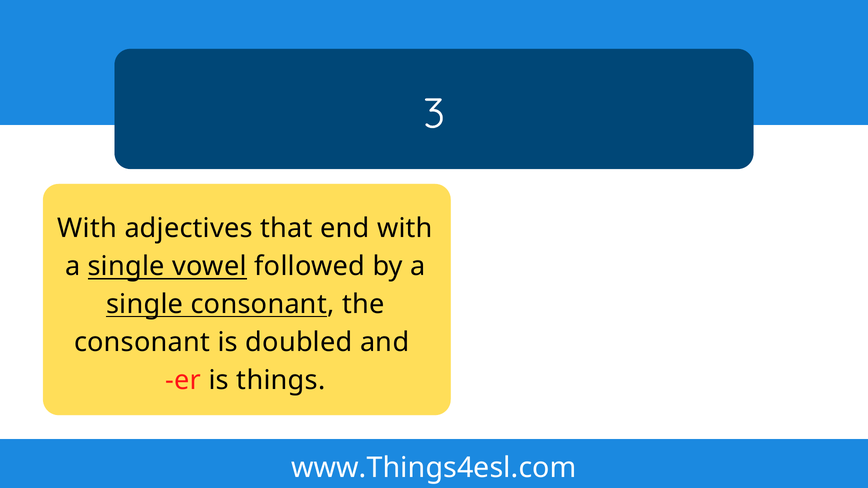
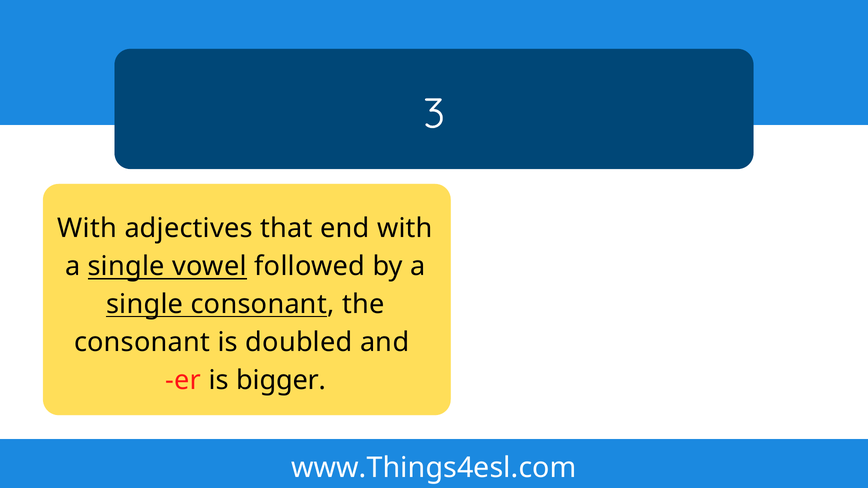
things: things -> bigger (281, 380)
